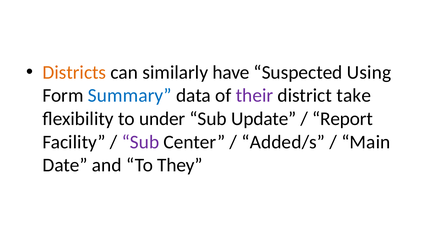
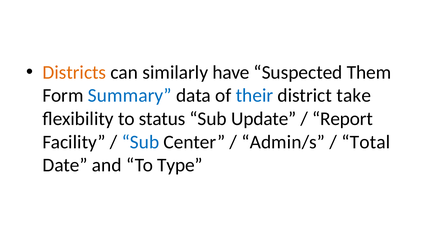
Using: Using -> Them (369, 72)
their colour: purple -> blue (255, 96)
under: under -> status (162, 119)
Sub colour: purple -> blue (141, 142)
Added/s: Added/s -> Admin/s (283, 142)
Main: Main -> Total (366, 142)
They: They -> Type (180, 165)
